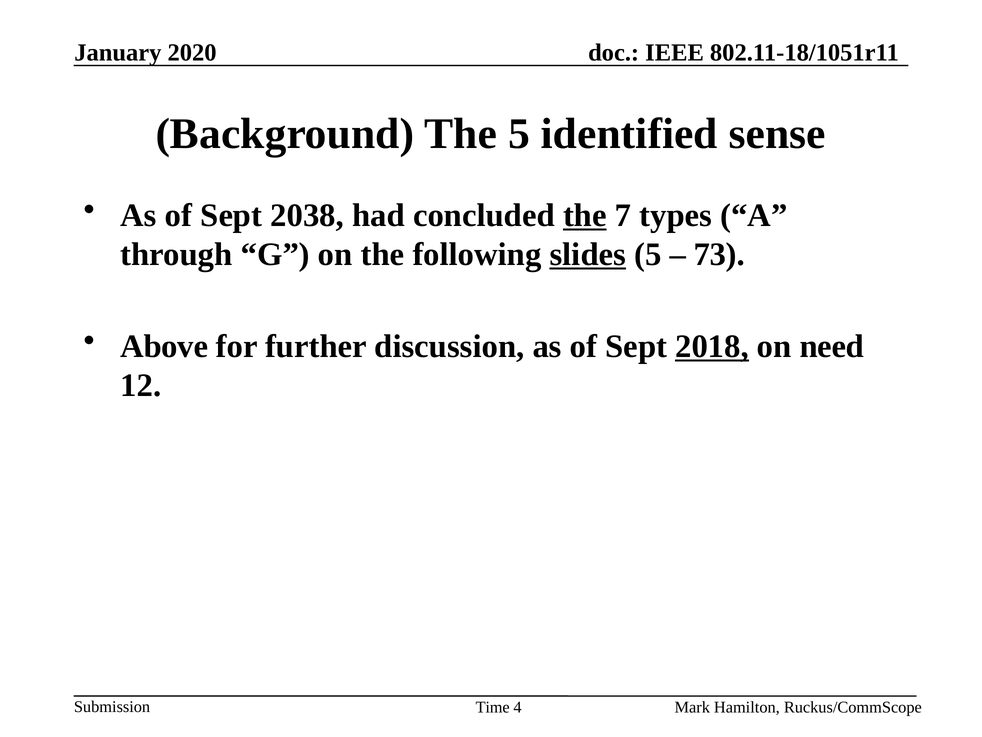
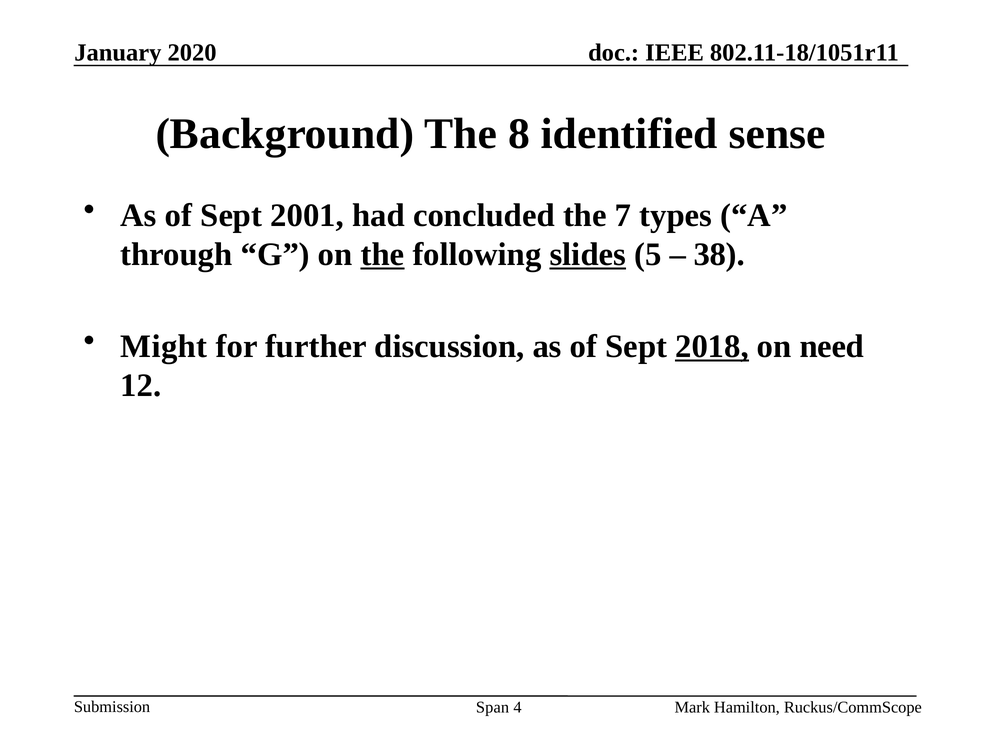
The 5: 5 -> 8 (519, 134)
2038: 2038 -> 2001 (307, 215)
the underline: present -> none (585, 215)
the underline: none -> present (383, 254)
73: 73 -> 38 (719, 254)
Above: Above -> Might (164, 346)
Time: Time -> Span (492, 707)
